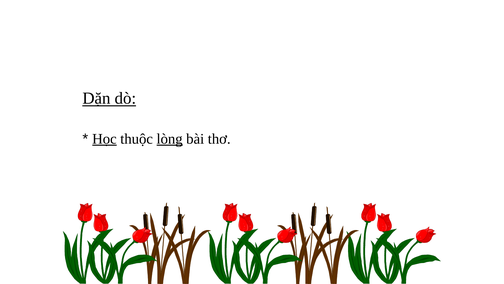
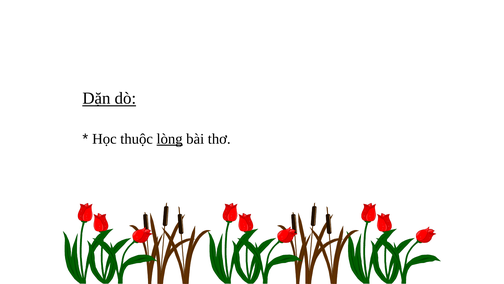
Học underline: present -> none (104, 139)
